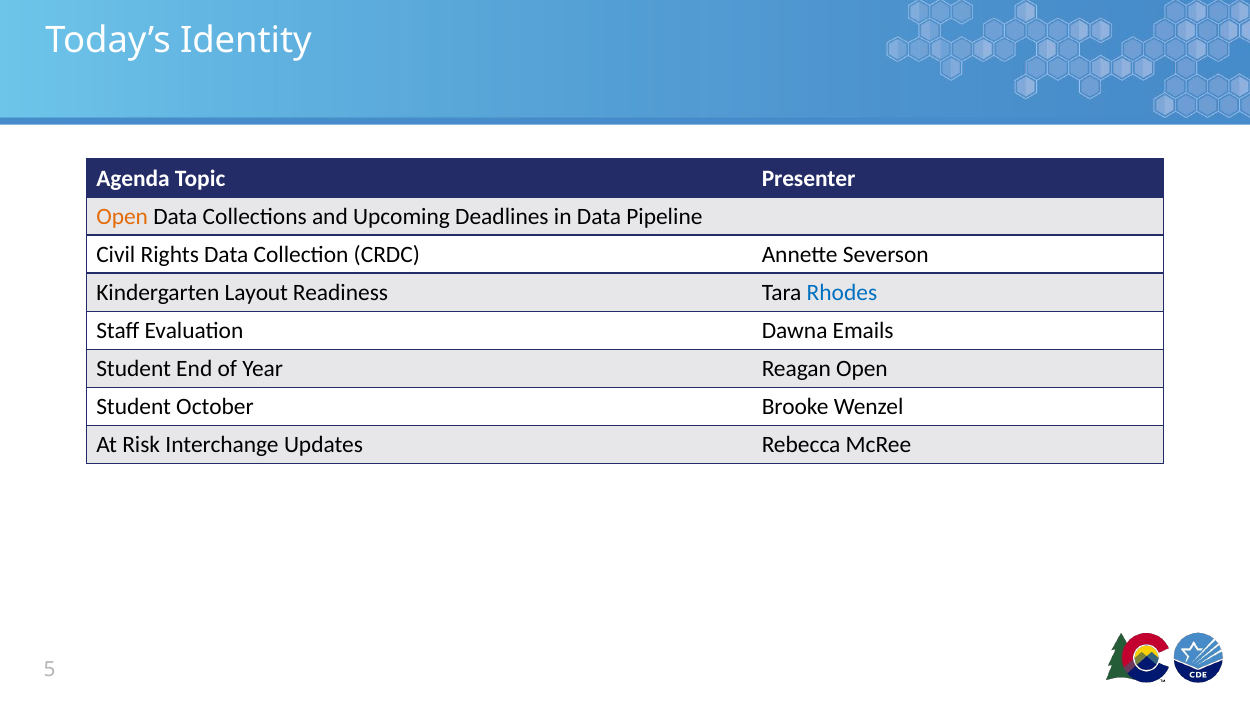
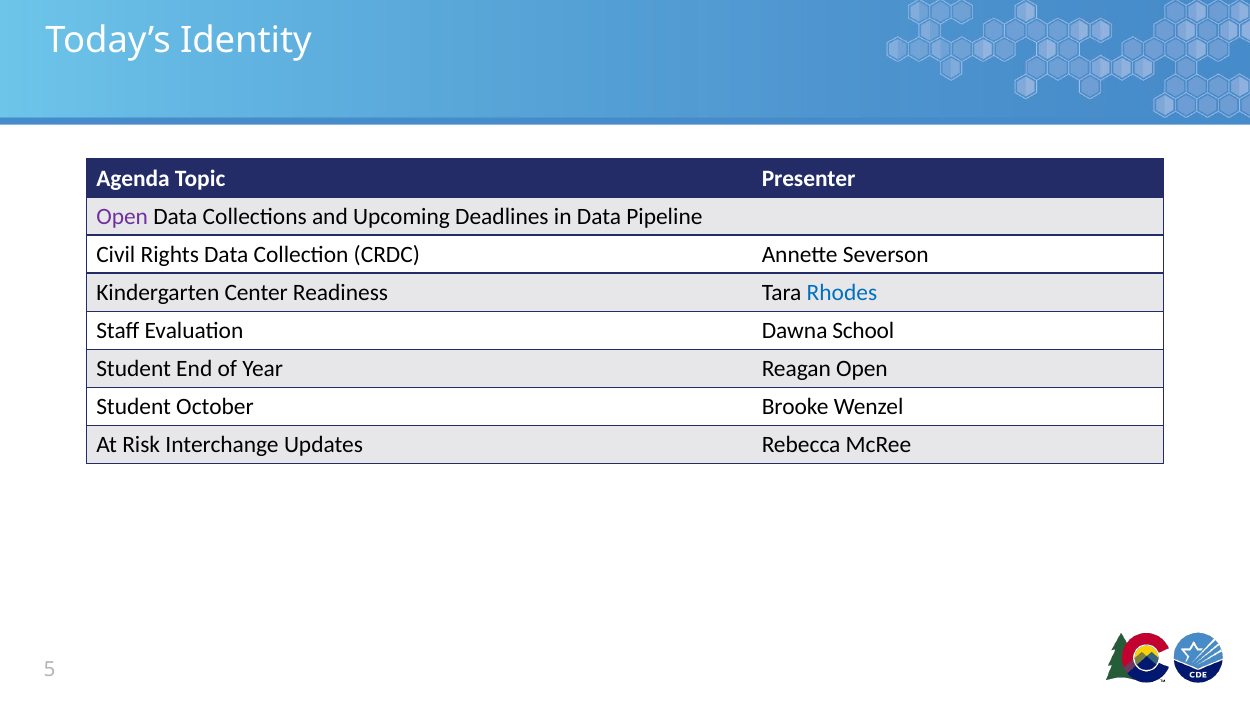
Open colour: orange -> purple (122, 216)
Layout: Layout -> Center (256, 292)
Emails: Emails -> School (863, 330)
